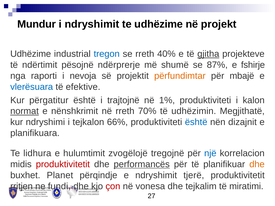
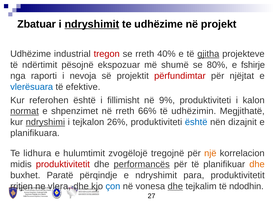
Mundur: Mundur -> Zbatuar (37, 24)
ndryshimit underline: none -> present (92, 24)
tregon colour: blue -> red (107, 54)
ndërprerje: ndërprerje -> ekspozuar (119, 65)
87%: 87% -> 80% (217, 65)
përfundimtar colour: orange -> red (180, 76)
mbajë: mbajë -> njëjtat (242, 76)
përgatitur: përgatitur -> referohen (49, 100)
trajtojnë: trajtojnë -> fillimisht (123, 100)
1%: 1% -> 9% (167, 100)
nënshkrimit: nënshkrimit -> shpenzimet (75, 111)
70%: 70% -> 66% (147, 111)
ndryshimi underline: none -> present (45, 122)
66%: 66% -> 26% (117, 122)
një colour: blue -> orange (210, 153)
Planet: Planet -> Paratë (60, 175)
tjerë: tjerë -> para (194, 175)
fundi: fundi -> vlera (59, 186)
çon colour: red -> blue (113, 186)
dhe underline: none -> present (175, 186)
miratimi: miratimi -> ndodhin (246, 186)
